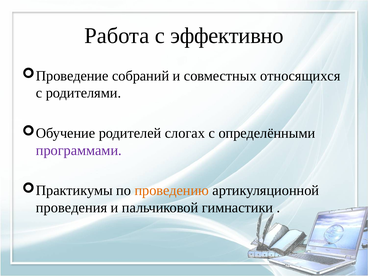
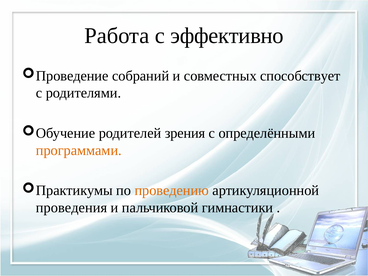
относящихся: относящихся -> способствует (300, 76)
слогах: слогах -> зрения (185, 133)
программами colour: purple -> orange (79, 150)
